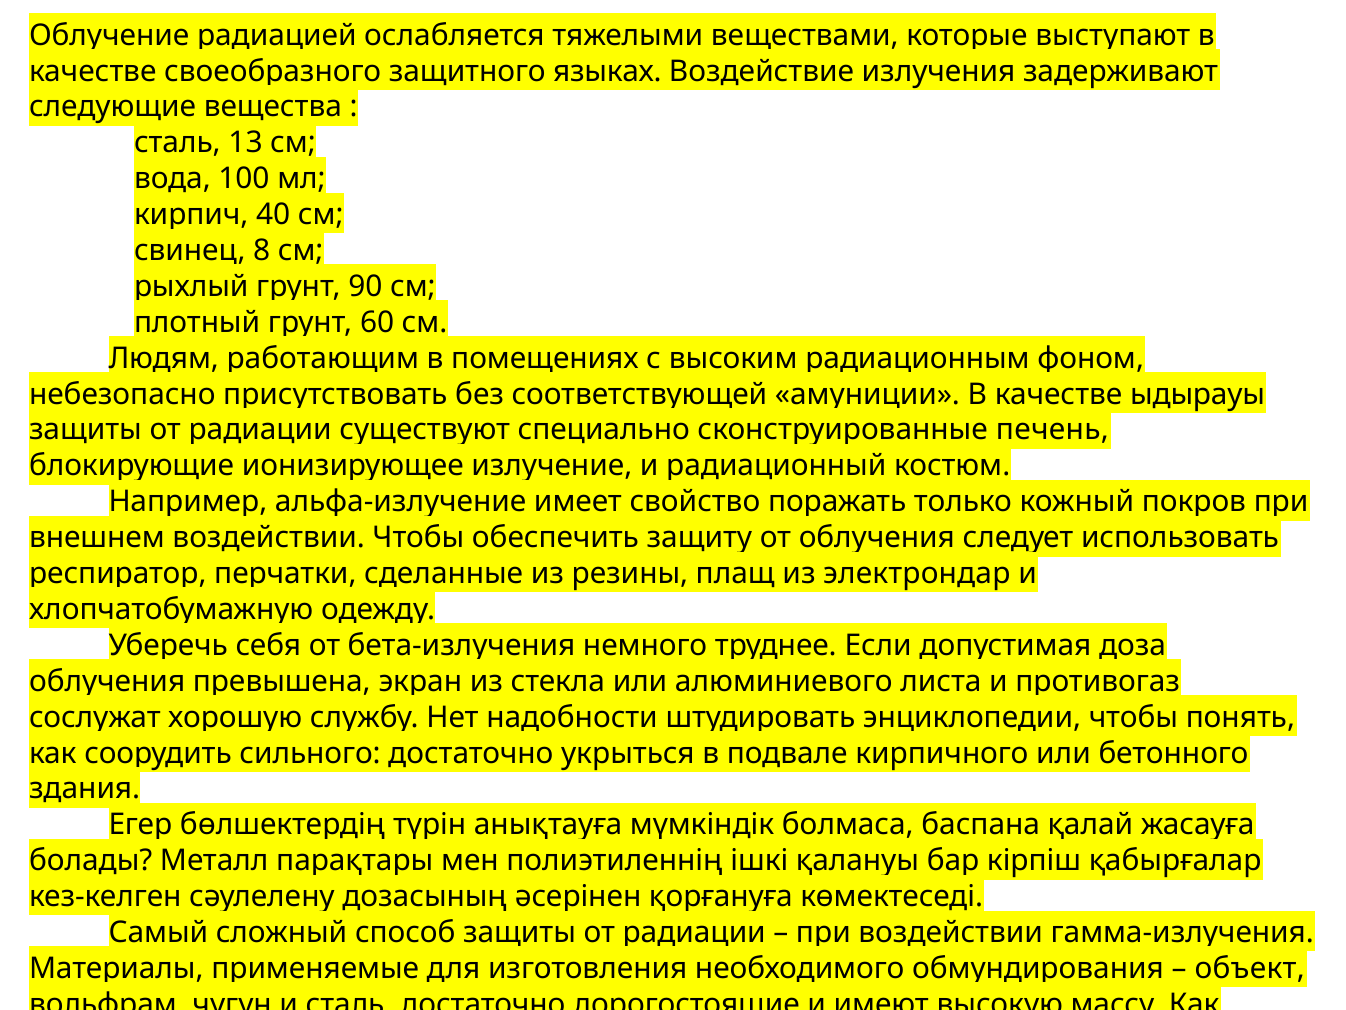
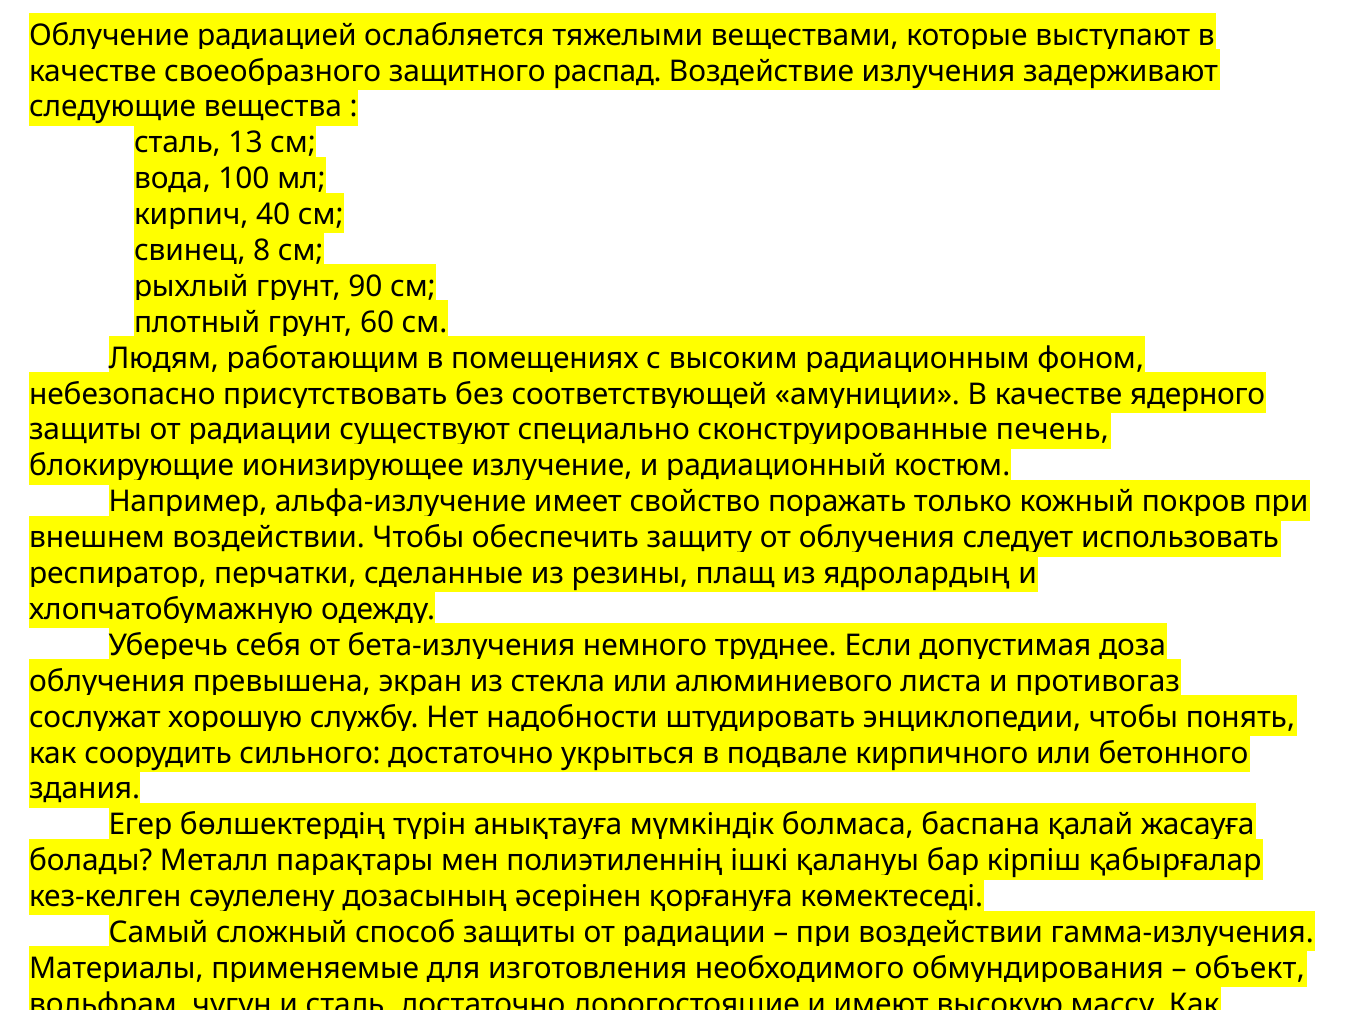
языках: языках -> распад (607, 71)
ыдырауы: ыдырауы -> ядерного (1198, 394)
электрондар: электрондар -> ядролардың (917, 573)
